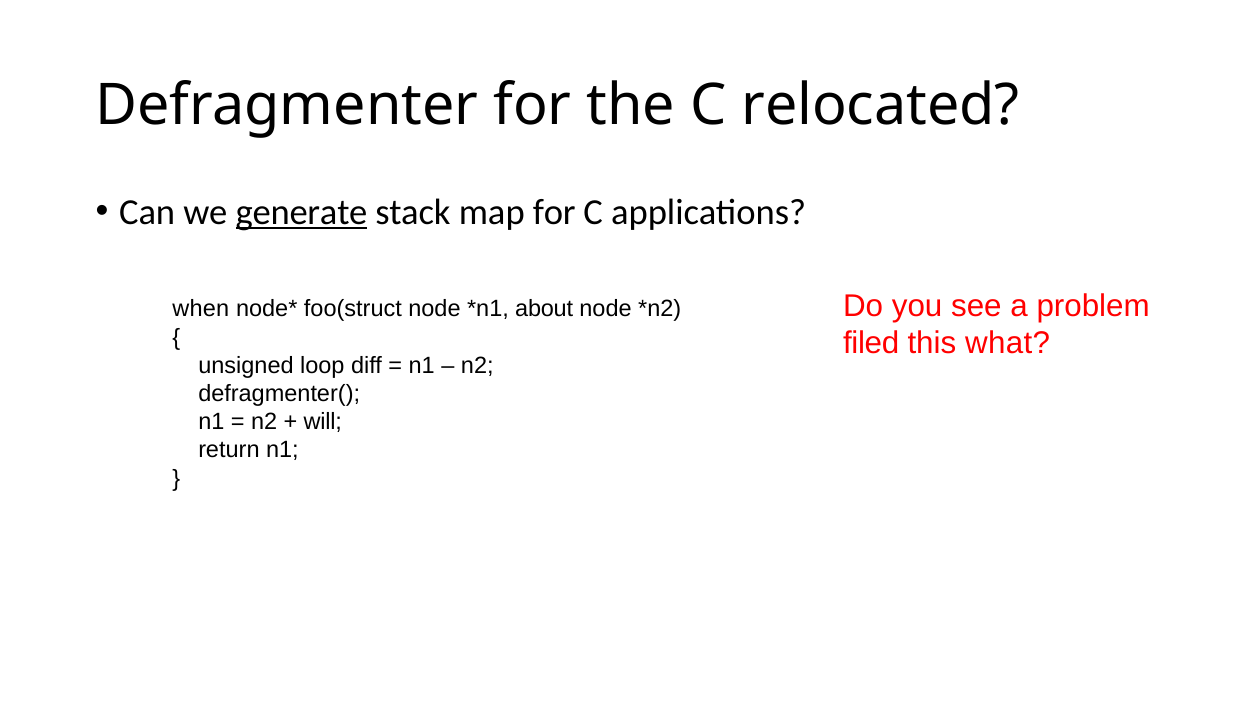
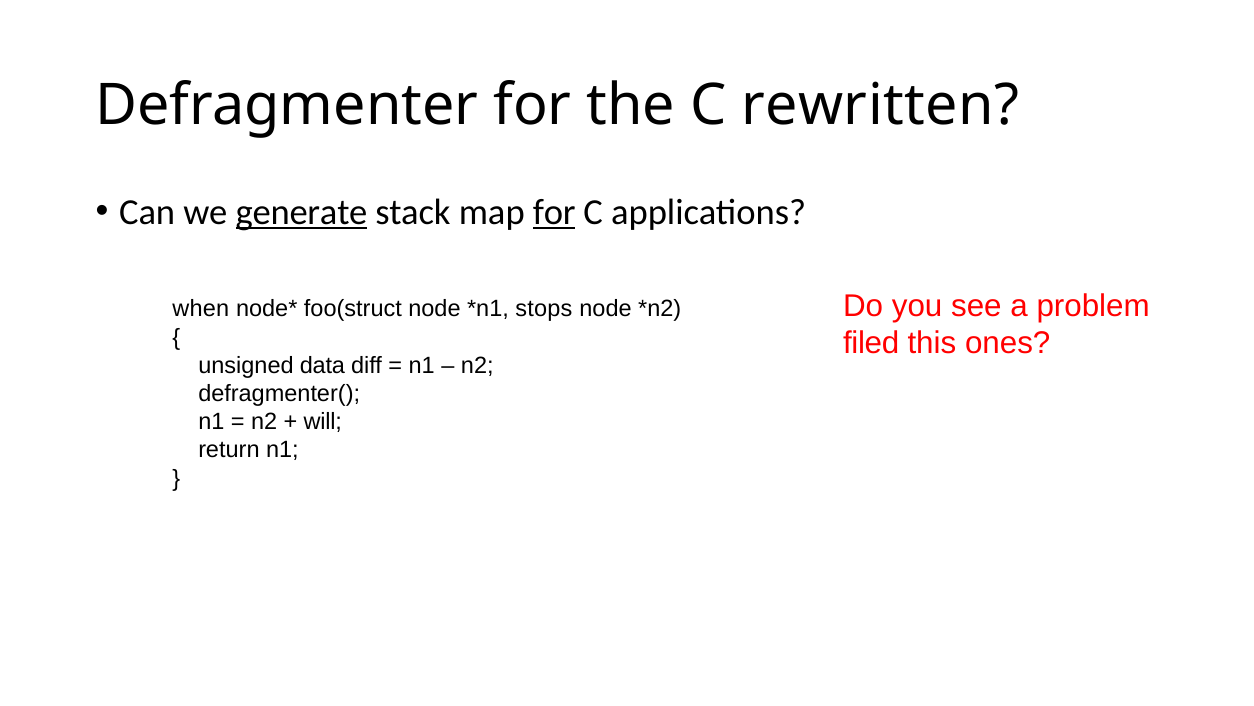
relocated: relocated -> rewritten (880, 105)
for underline: none -> present (554, 212)
about: about -> stops (544, 309)
what: what -> ones (1008, 343)
loop: loop -> data (322, 365)
